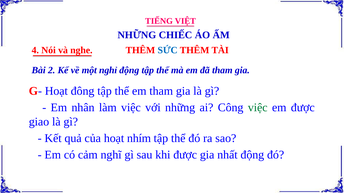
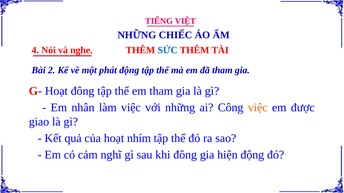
nghỉ: nghỉ -> phát (108, 70)
việc colour: green -> orange (258, 108)
khi được: được -> đông (185, 155)
nhất: nhất -> hiện (227, 155)
